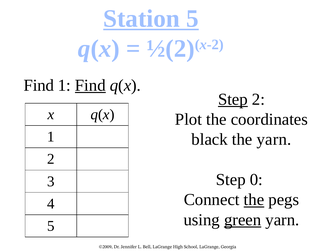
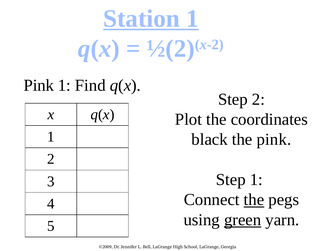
Station 5: 5 -> 1 (192, 18)
Find: Find -> Pink (39, 85)
Find underline: present -> none (90, 85)
Step underline: present -> none (233, 99)
the yarn: yarn -> pink (274, 140)
Step 0: 0 -> 1 (256, 180)
